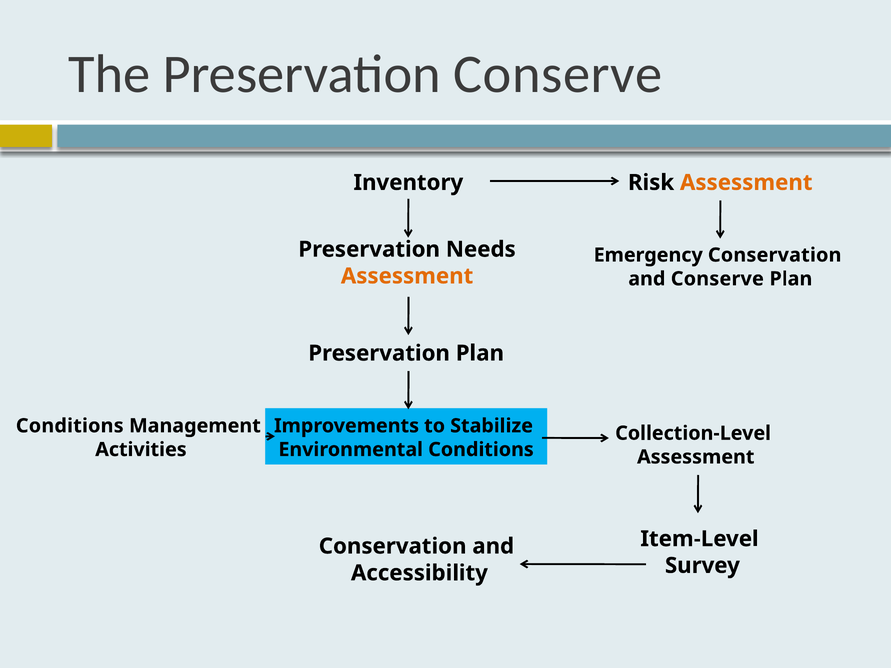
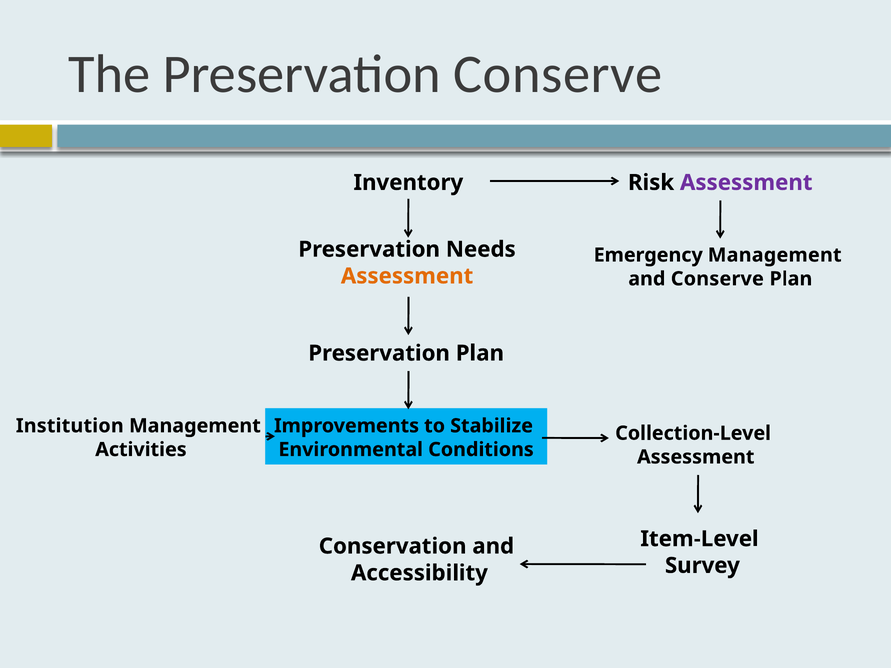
Assessment colour: orange -> purple (746, 183)
Emergency Conservation: Conservation -> Management (775, 255)
Conditions: Conditions -> Institution (70, 426)
